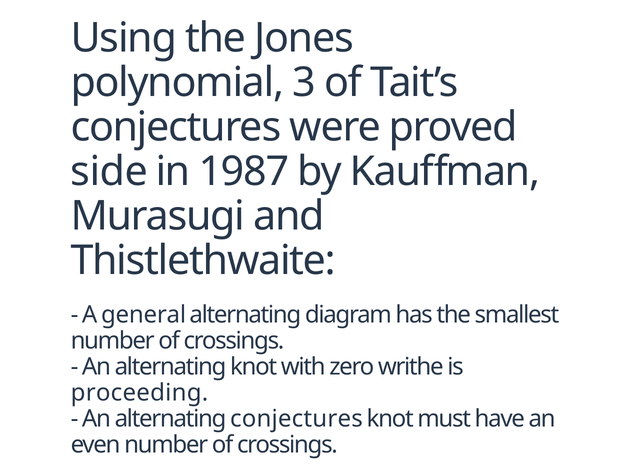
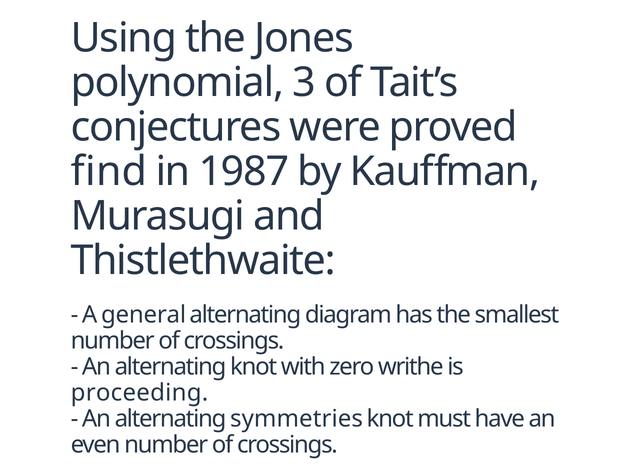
side: side -> find (109, 172)
alternating conjectures: conjectures -> symmetries (297, 419)
